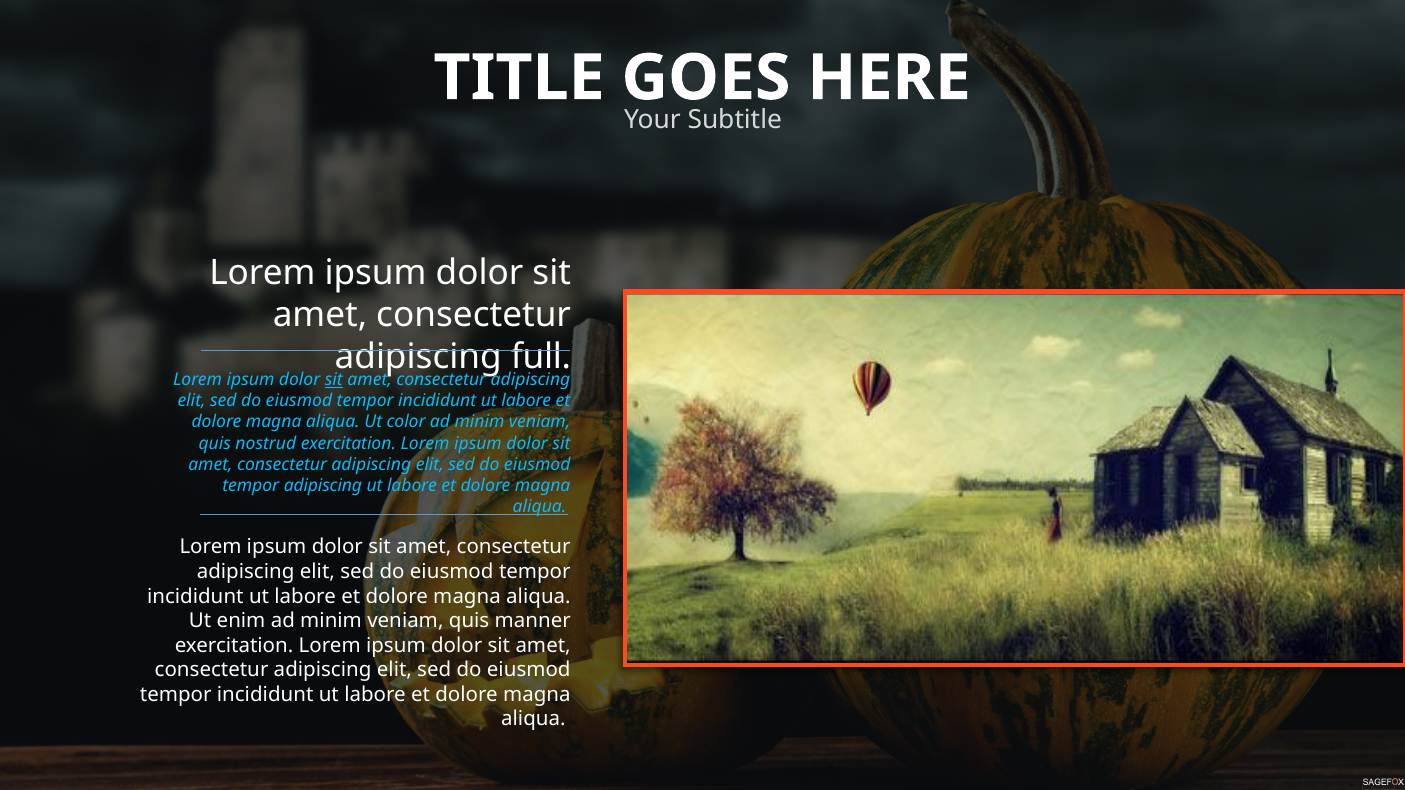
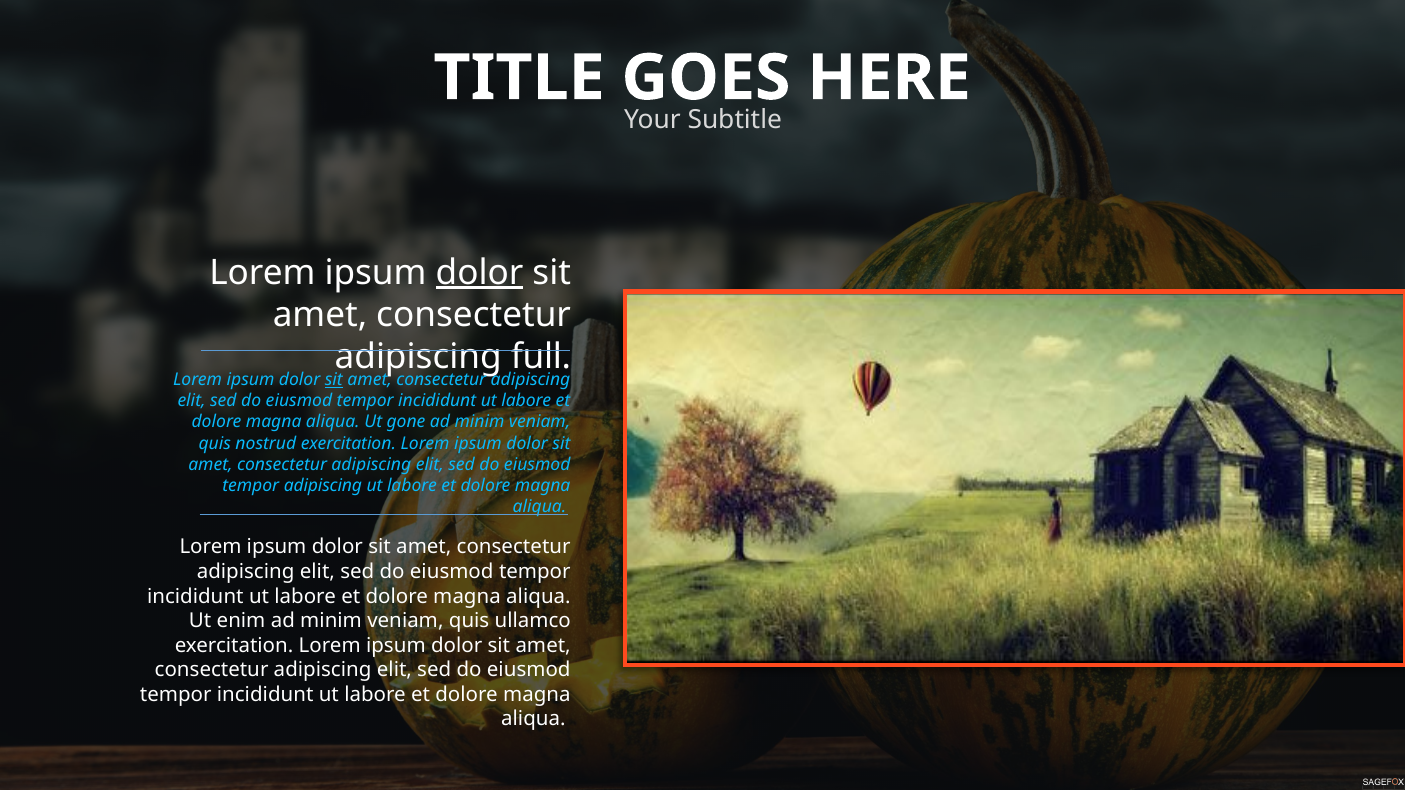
dolor underline: none -> present (479, 273)
color: color -> gone (406, 422)
manner: manner -> ullamco (533, 621)
